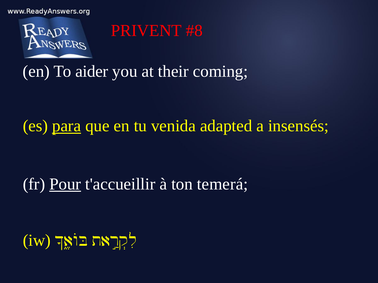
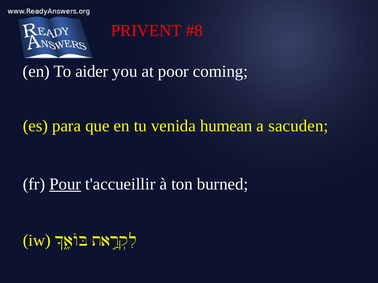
their: their -> poor (173, 71)
para underline: present -> none (67, 126)
adapted: adapted -> humean (226, 126)
insensés: insensés -> sacuden (298, 126)
temerá: temerá -> burned (223, 184)
